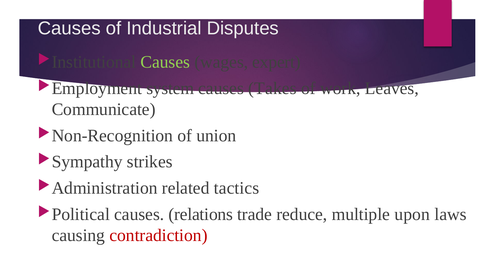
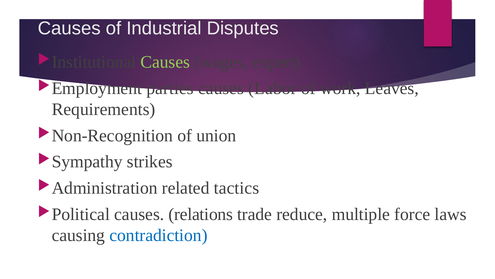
system: system -> parties (170, 88)
Takes: Takes -> Labor (272, 88)
Communicate: Communicate -> Requirements (104, 109)
upon: upon -> force (412, 214)
contradiction colour: red -> blue (158, 235)
